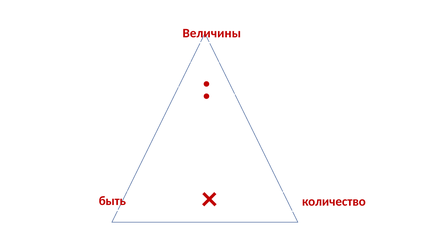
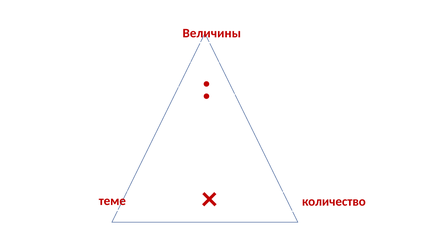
быть: быть -> теме (112, 201)
